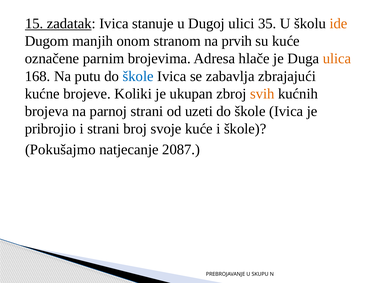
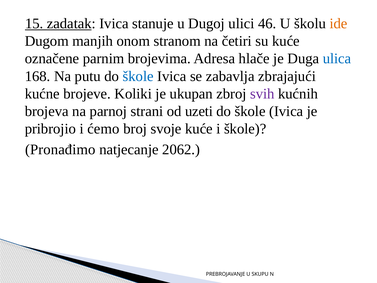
35: 35 -> 46 (267, 23)
prvih: prvih -> četiri (237, 41)
ulica colour: orange -> blue (337, 59)
svih colour: orange -> purple (262, 94)
i strani: strani -> ćemo (103, 129)
Pokušajmo: Pokušajmo -> Pronađimo (60, 149)
2087: 2087 -> 2062 (181, 149)
